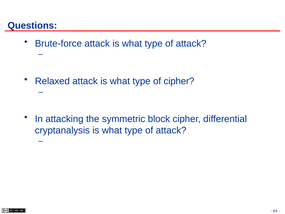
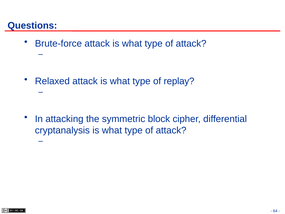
of cipher: cipher -> replay (179, 81)
